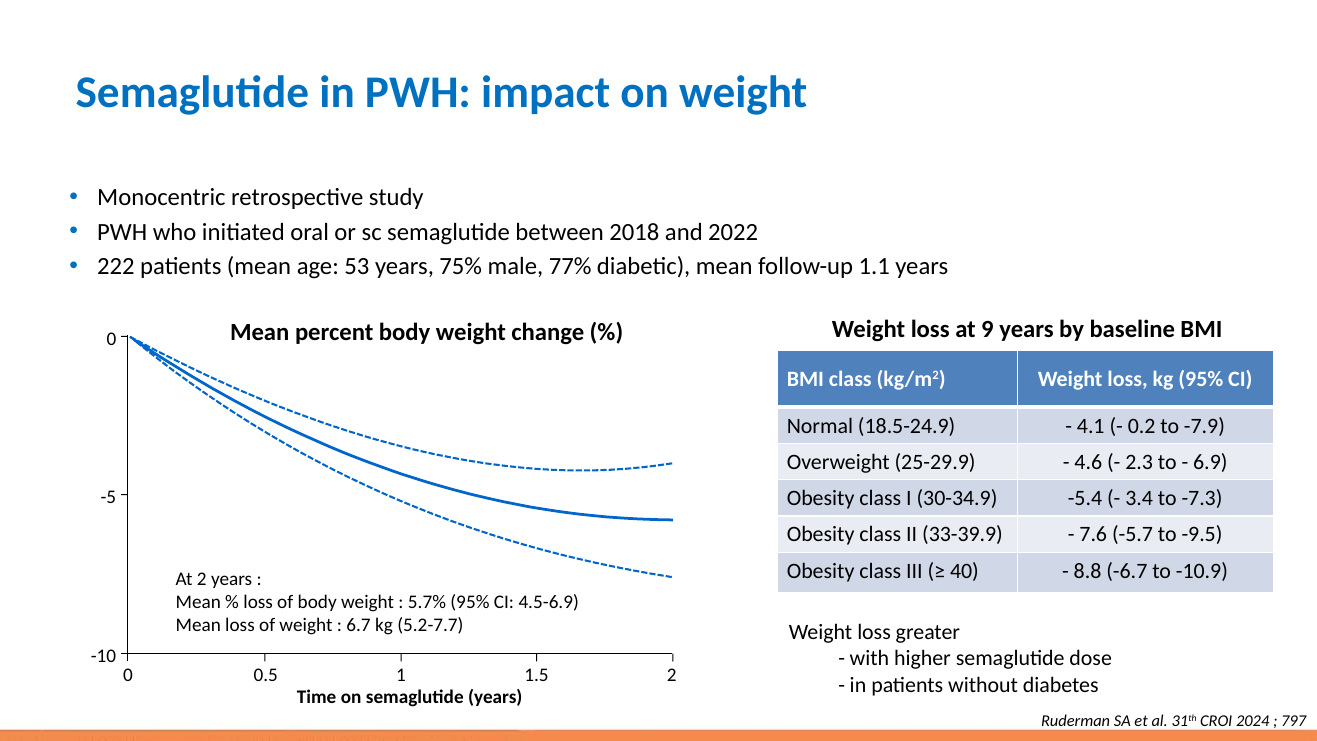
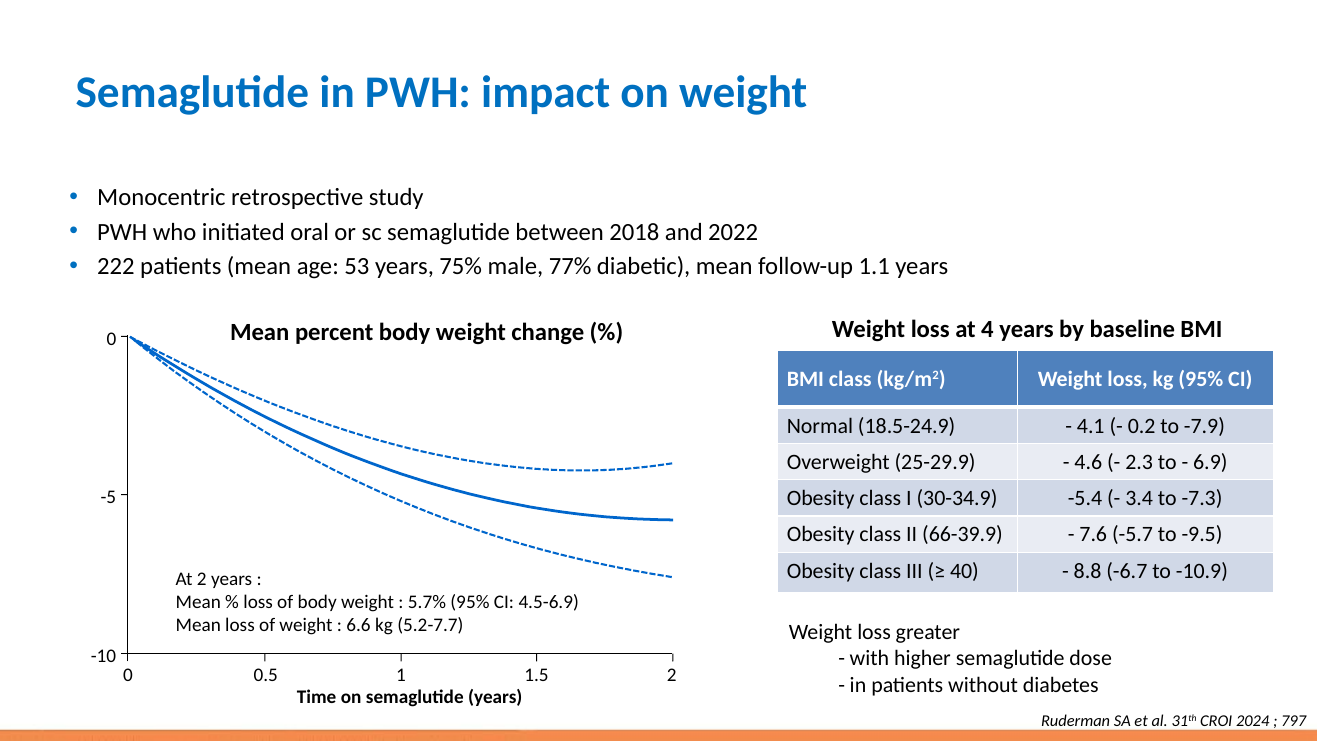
9: 9 -> 4 (987, 330)
33-39.9: 33-39.9 -> 66-39.9 (963, 535)
6.7: 6.7 -> 6.6 (359, 625)
